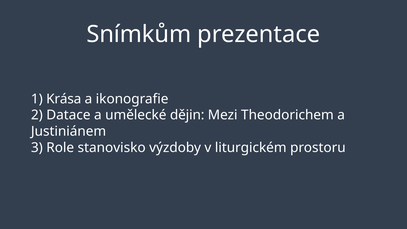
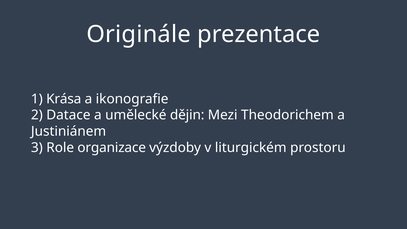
Snímkům: Snímkům -> Originále (139, 34)
stanovisko: stanovisko -> organizace (112, 148)
